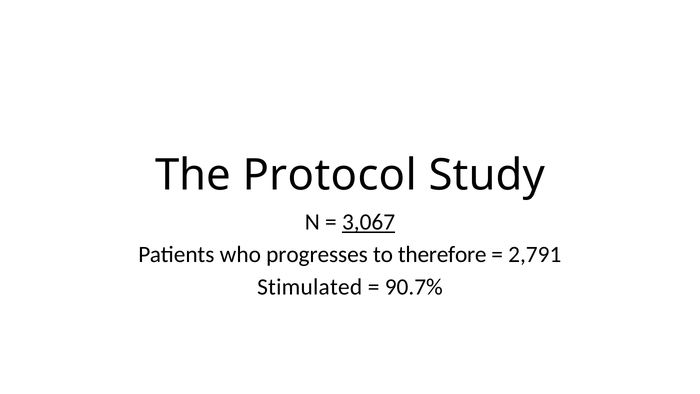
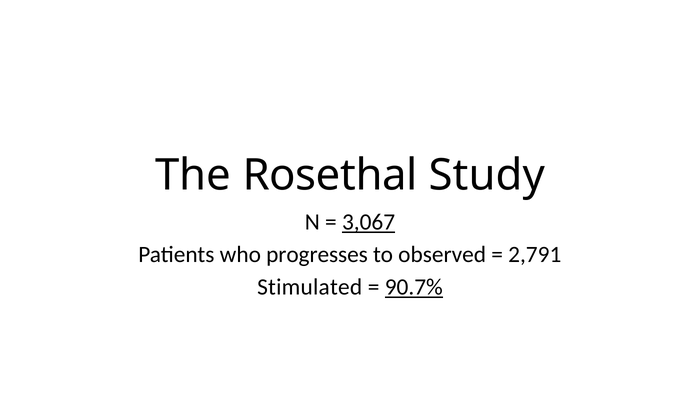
Protocol: Protocol -> Rosethal (330, 175)
therefore: therefore -> observed (442, 254)
90.7% underline: none -> present (414, 287)
